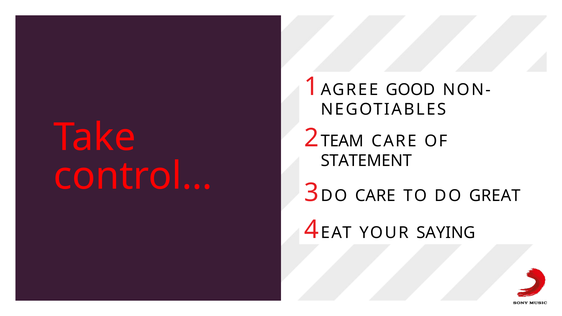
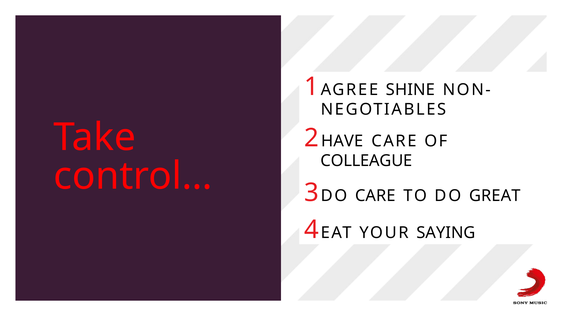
GOOD: GOOD -> SHINE (410, 90)
TEAM: TEAM -> HAVE (342, 141)
STATEMENT: STATEMENT -> COLLEAGUE (366, 161)
